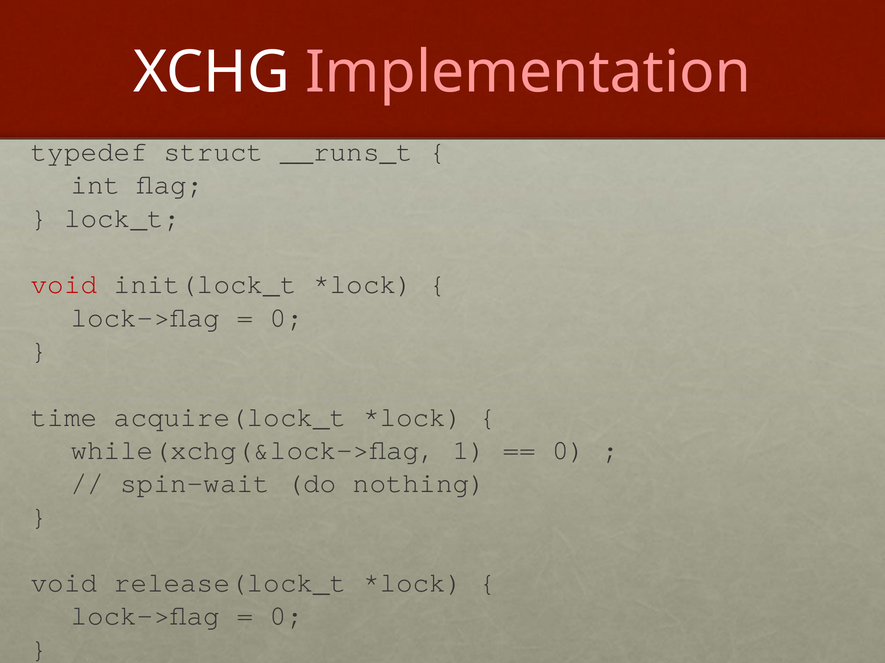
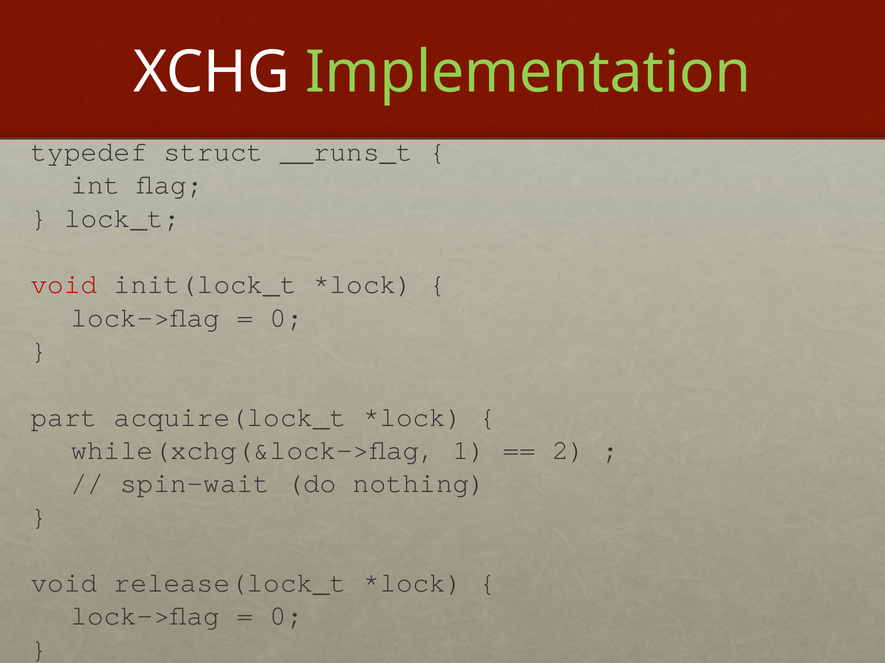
Implementation colour: pink -> light green (528, 72)
time: time -> part (64, 417)
0: 0 -> 2 (569, 451)
